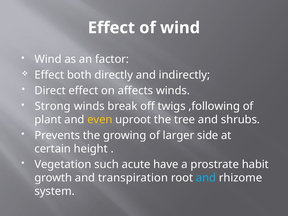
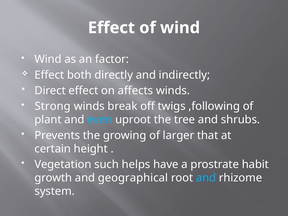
even colour: yellow -> light blue (100, 120)
side: side -> that (208, 135)
acute: acute -> helps (136, 164)
transpiration: transpiration -> geographical (133, 178)
